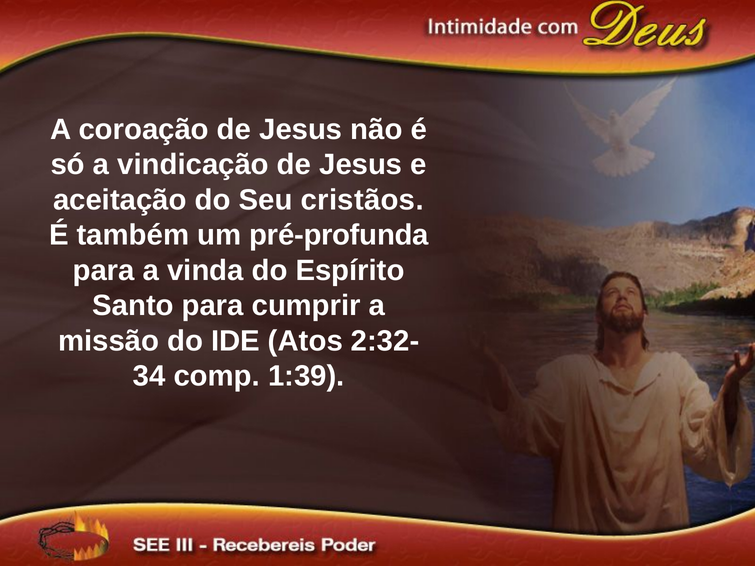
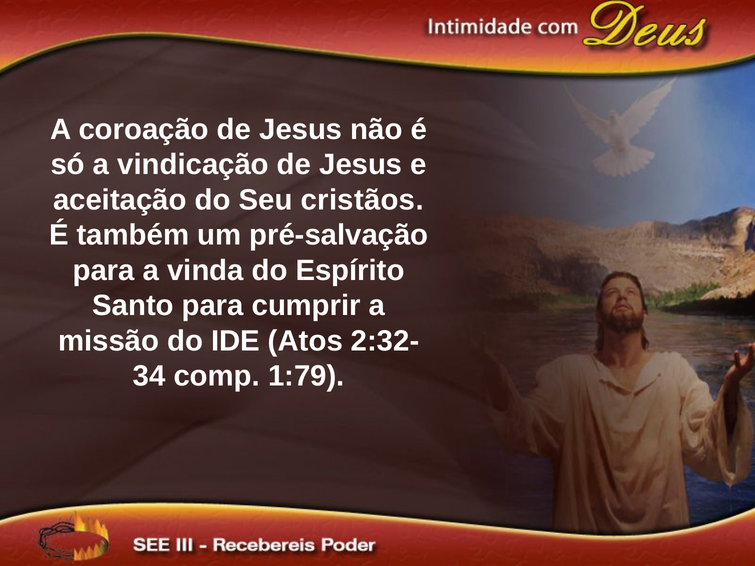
pré-profunda: pré-profunda -> pré-salvação (339, 235)
1:39: 1:39 -> 1:79 (306, 376)
